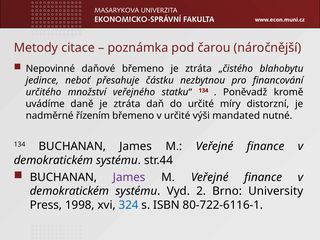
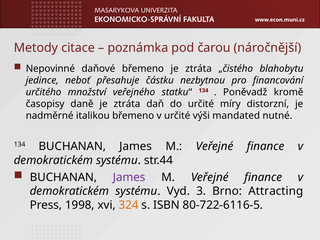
uvádíme: uvádíme -> časopisy (45, 104)
řízením: řízením -> italikou (93, 116)
2: 2 -> 3 (201, 191)
University: University -> Attracting (276, 191)
324 colour: blue -> orange (129, 205)
80-722-6116-1: 80-722-6116-1 -> 80-722-6116-5 (223, 205)
